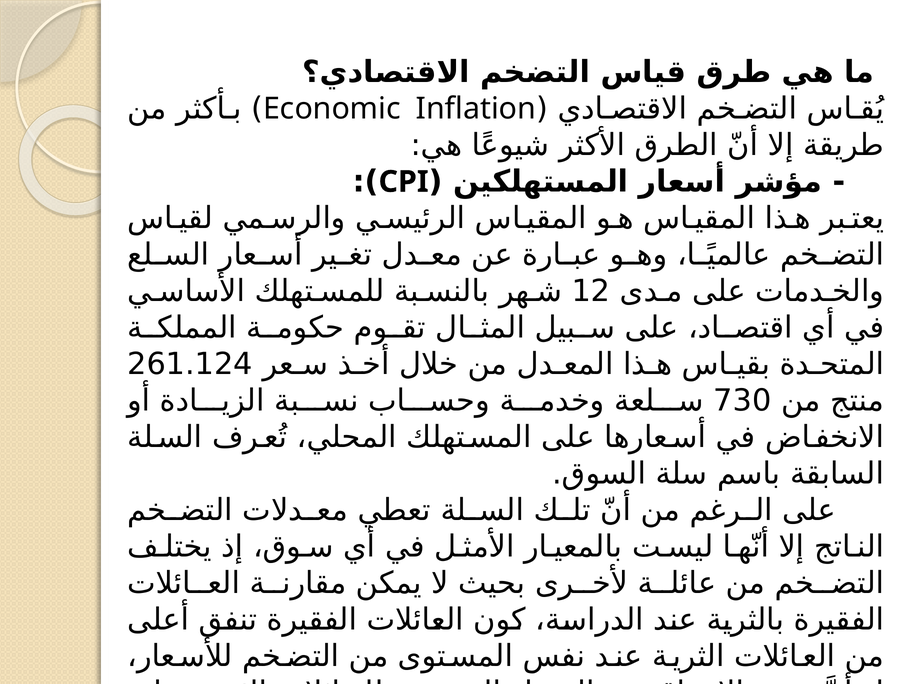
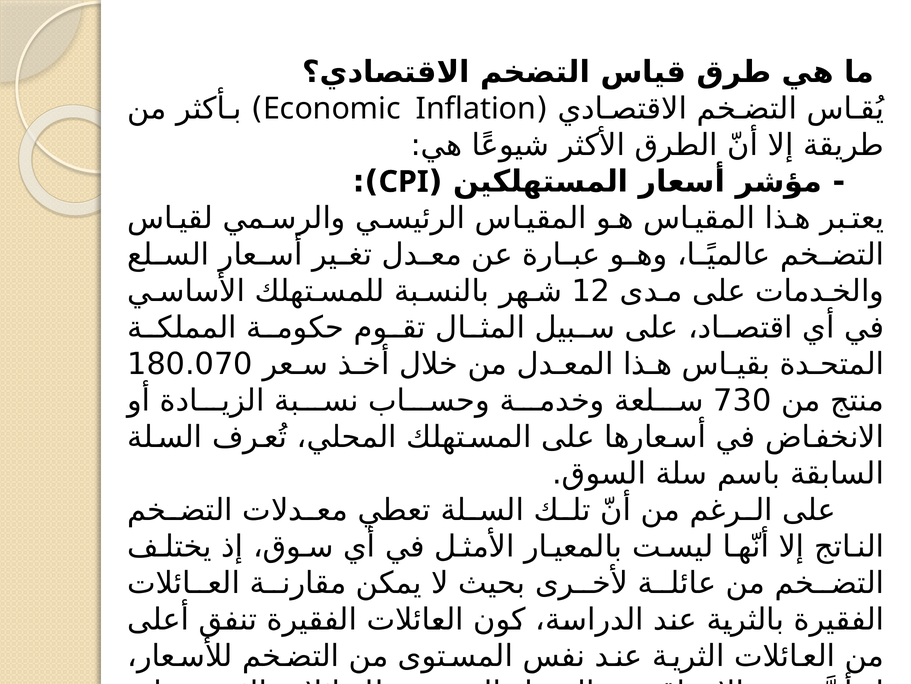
261.124: 261.124 -> 180.070 (190, 364)
